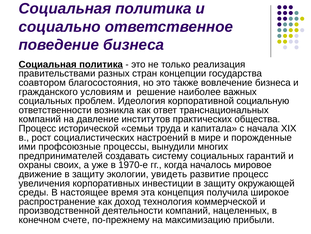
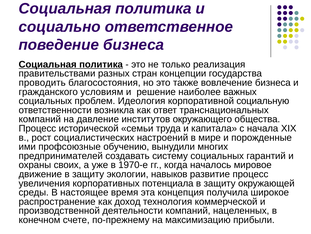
соавтором: соавтором -> проводить (42, 82)
практических: практических -> окружающего (202, 119)
процессы: процессы -> обучению (126, 146)
увидеть: увидеть -> навыков (169, 174)
инвестиции: инвестиции -> потенциала (168, 183)
